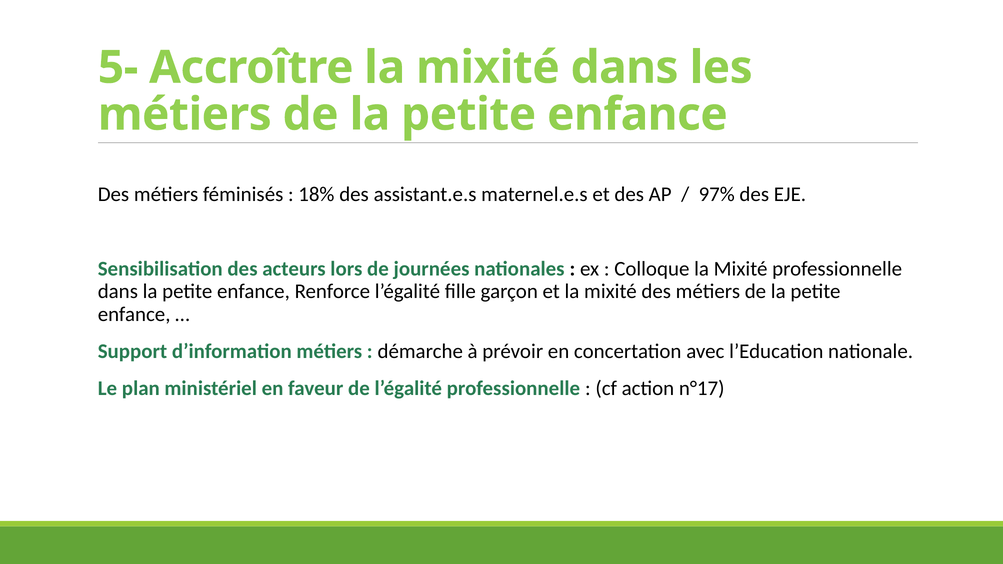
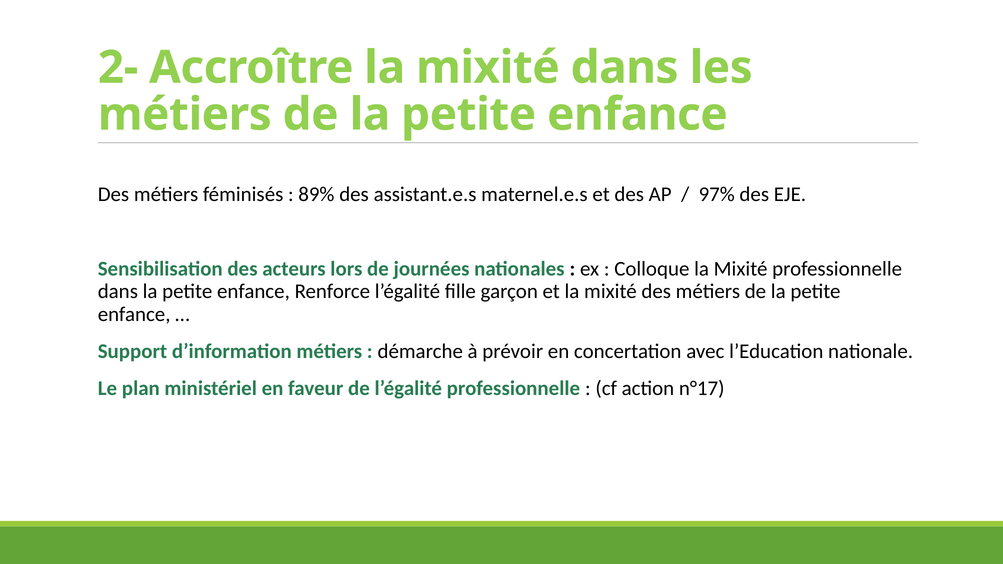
5-: 5- -> 2- (118, 68)
18%: 18% -> 89% (316, 195)
